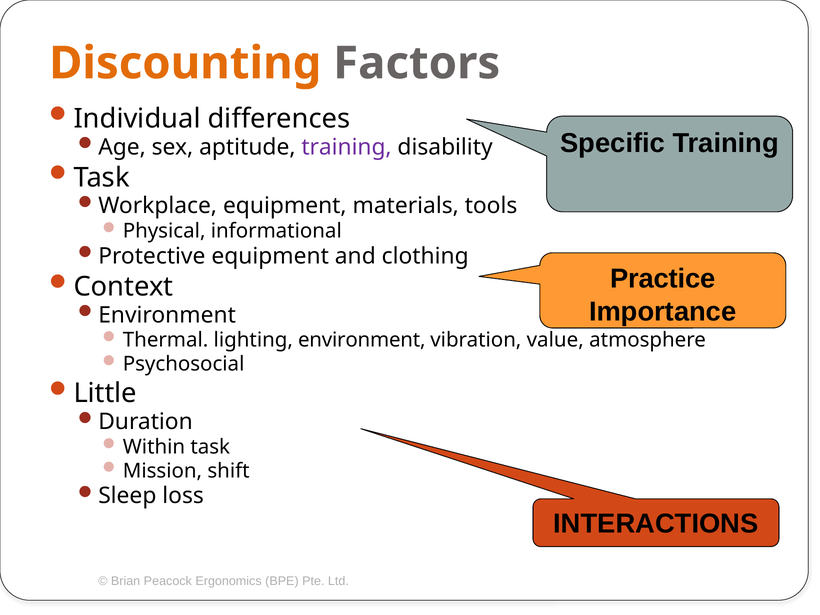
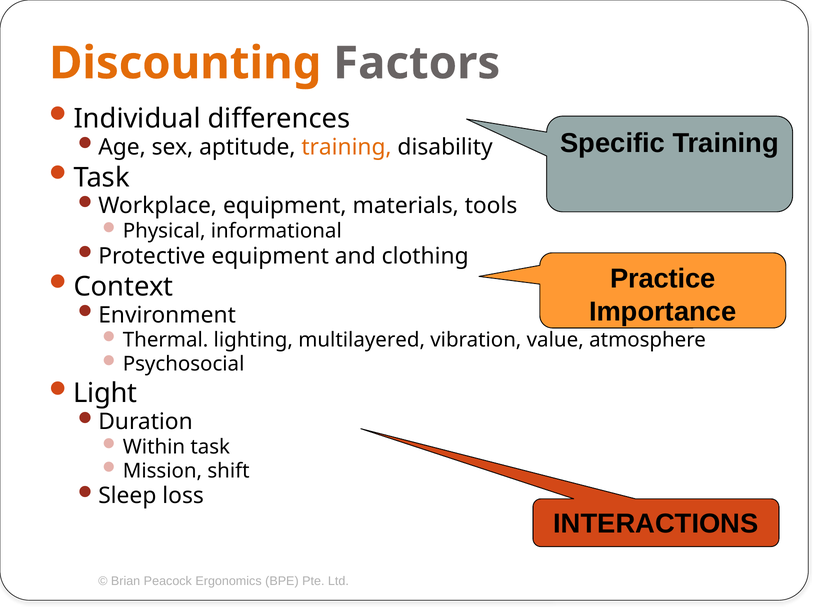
training colour: purple -> orange (347, 147)
lighting environment: environment -> multilayered (362, 340)
Little: Little -> Light (105, 393)
